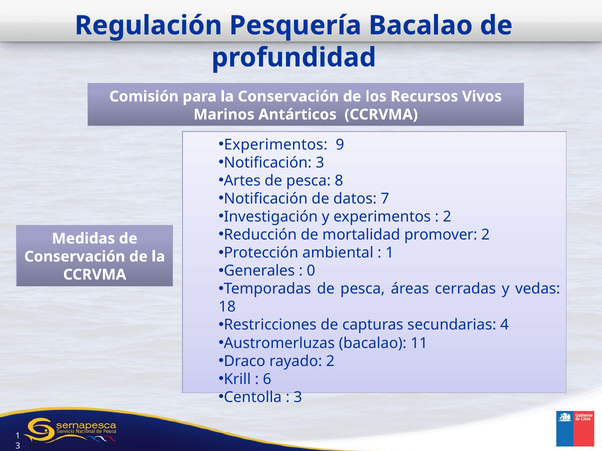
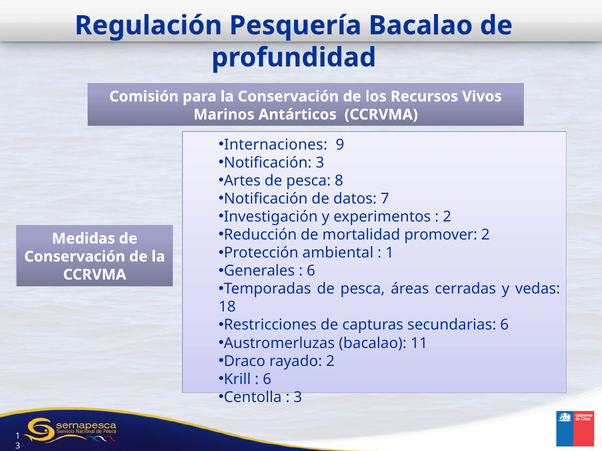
Experimentos: Experimentos -> Internaciones (276, 145)
0: 0 -> 6 (311, 271)
secundarias 4: 4 -> 6 (504, 325)
